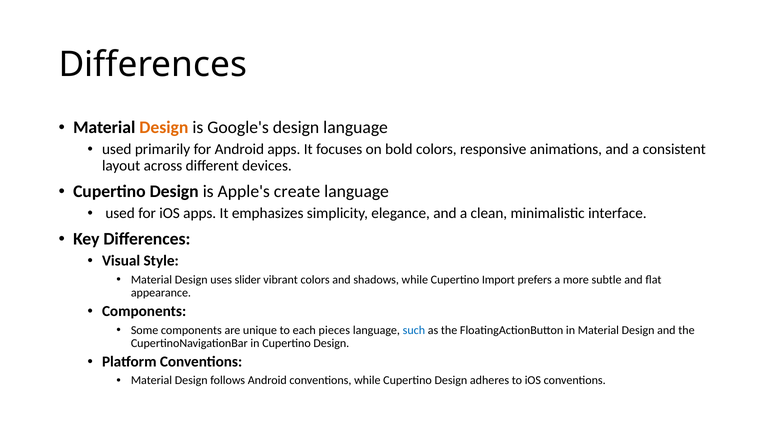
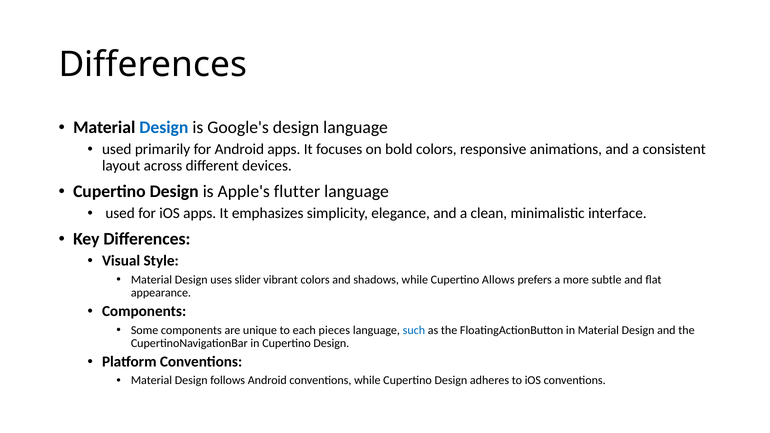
Design colour: orange -> blue (164, 128)
create: create -> flutter (297, 192)
Import: Import -> Allows (498, 280)
